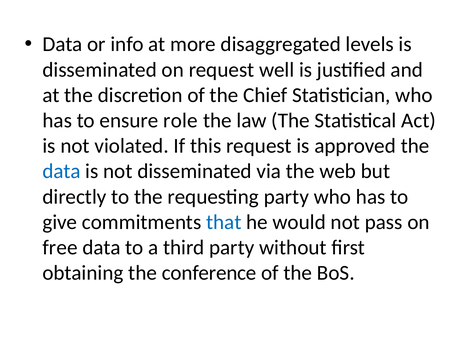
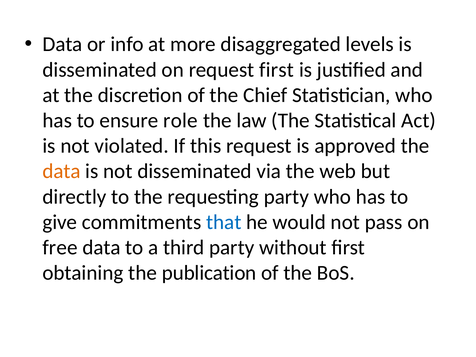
request well: well -> first (277, 70)
data colour: blue -> orange (61, 171)
conference: conference -> publication (209, 273)
